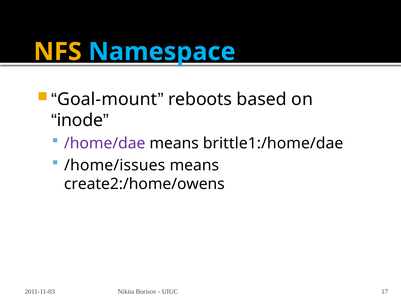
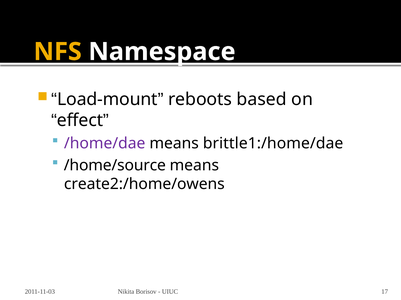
Namespace colour: light blue -> white (162, 52)
Goal-mount: Goal-mount -> Load-mount (107, 99)
inode: inode -> effect (80, 121)
/home/issues: /home/issues -> /home/source (115, 166)
